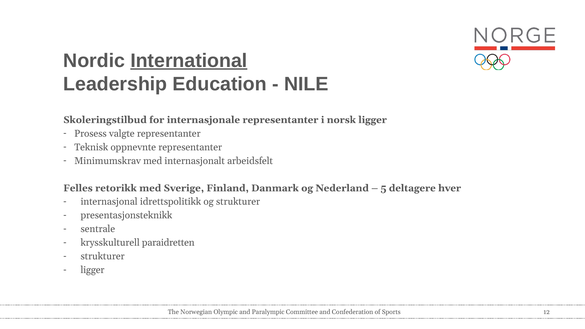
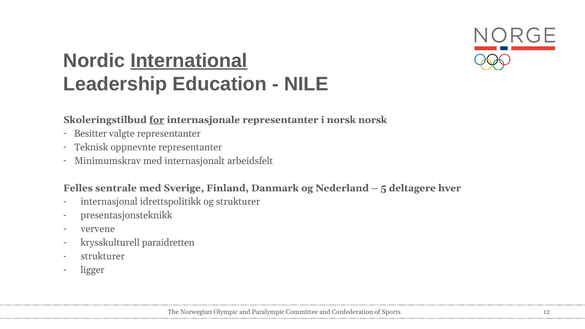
for underline: none -> present (157, 120)
norsk ligger: ligger -> norsk (373, 120)
Prosess: Prosess -> Besitter (91, 134)
retorikk: retorikk -> sentrale (116, 188)
sentrale: sentrale -> vervene (98, 229)
